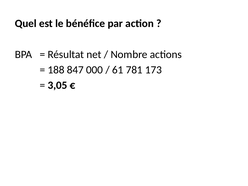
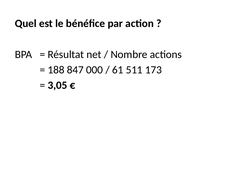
781: 781 -> 511 (134, 70)
